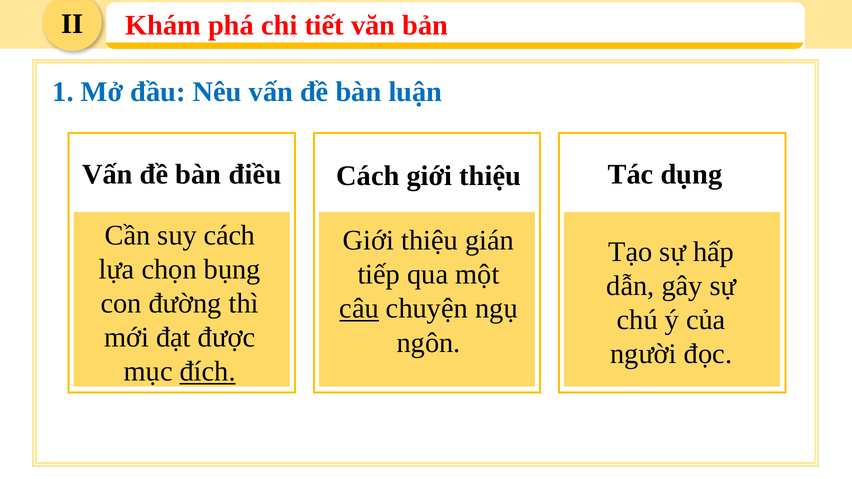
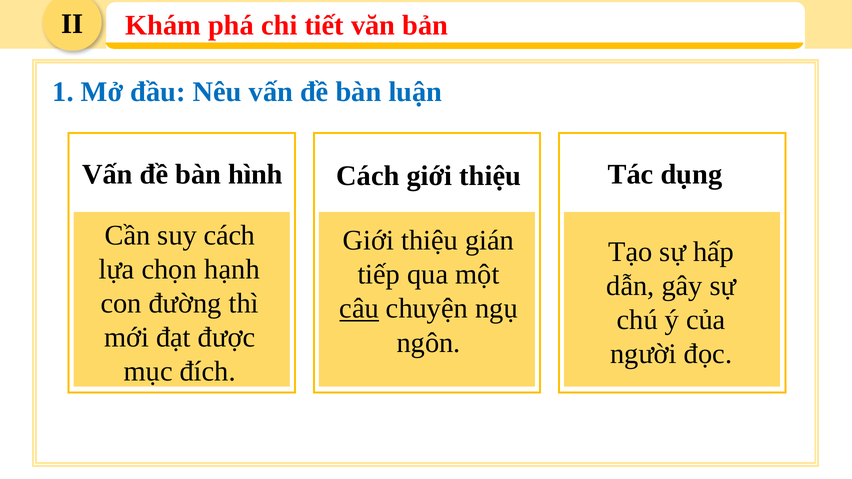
điều: điều -> hình (255, 174)
bụng: bụng -> hạnh (232, 270)
đích underline: present -> none (208, 372)
